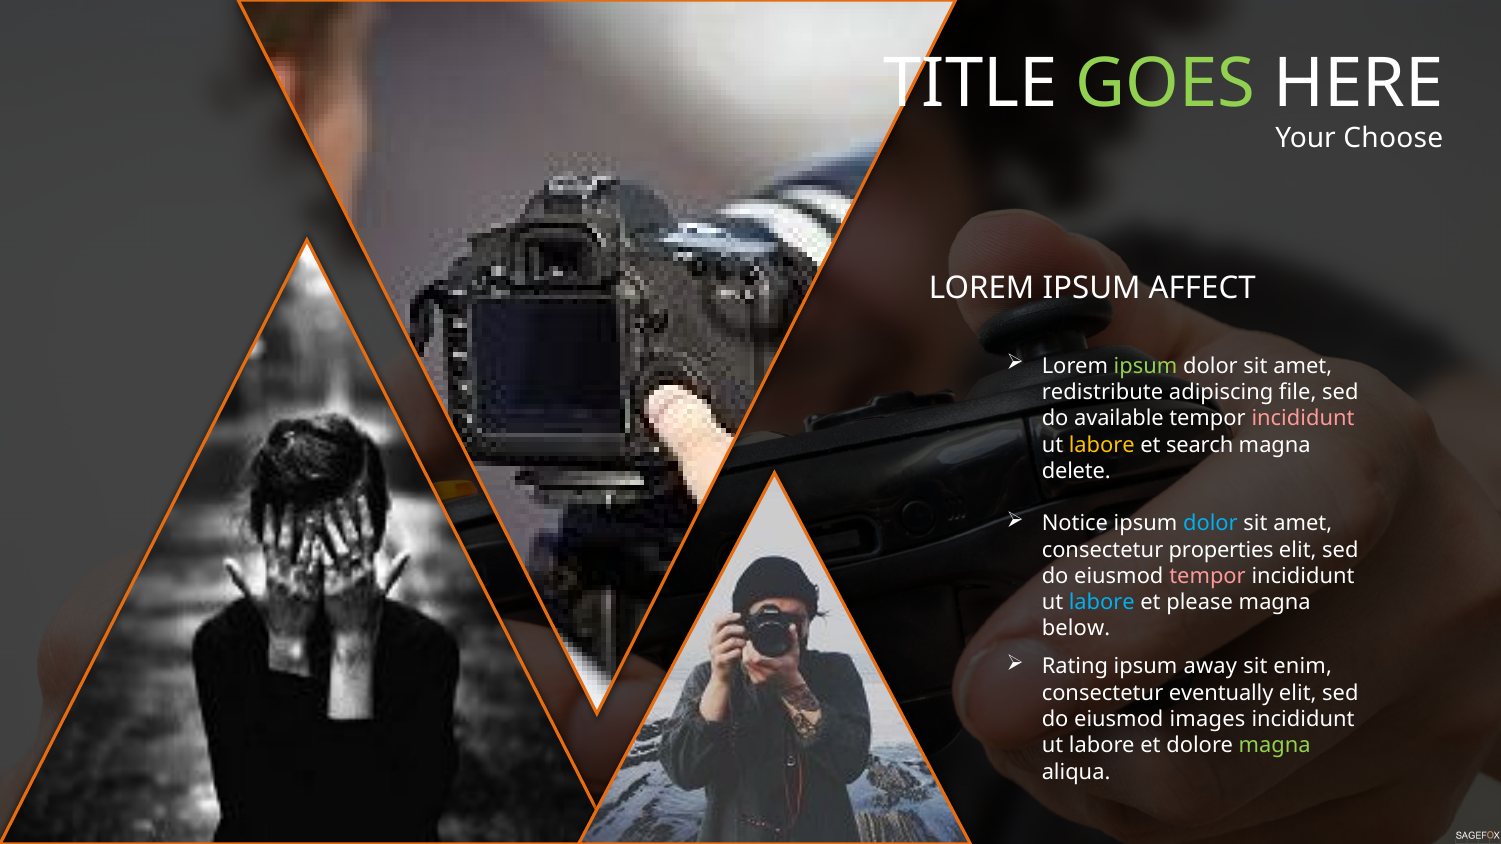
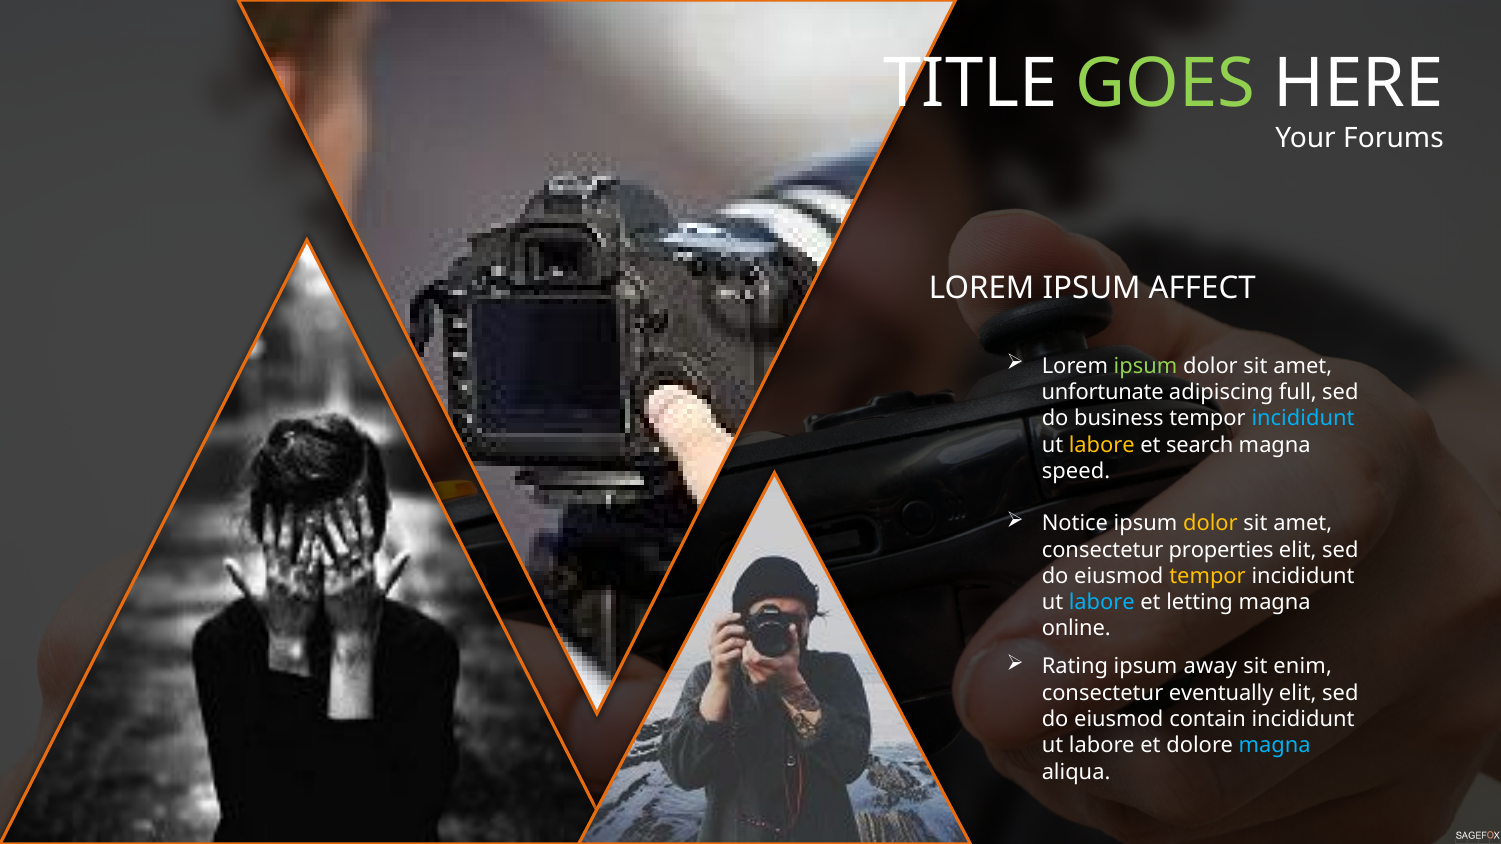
Choose: Choose -> Forums (1393, 139)
redistribute: redistribute -> unfortunate (1103, 392)
file: file -> full (1298, 392)
available: available -> business (1119, 419)
incididunt colour: pink -> light blue (1303, 419)
delete: delete -> speed (1076, 471)
dolor colour: light blue -> yellow (1210, 524)
tempor colour: pink -> yellow (1208, 576)
please: please -> letting (1200, 603)
below: below -> online (1076, 629)
images: images -> contain (1208, 719)
magna colour: light green -> light blue (1275, 746)
